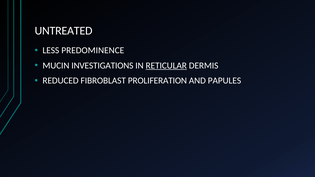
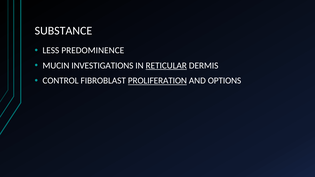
UNTREATED: UNTREATED -> SUBSTANCE (63, 31)
REDUCED: REDUCED -> CONTROL (61, 81)
PROLIFERATION underline: none -> present (157, 81)
PAPULES: PAPULES -> OPTIONS (225, 81)
